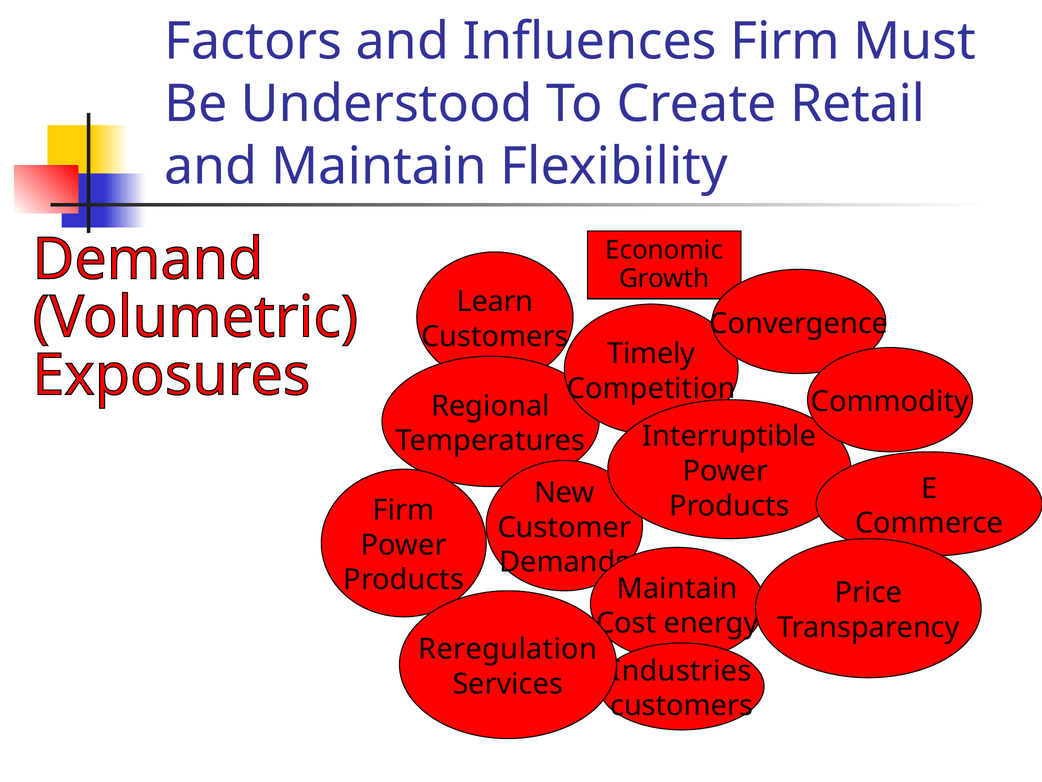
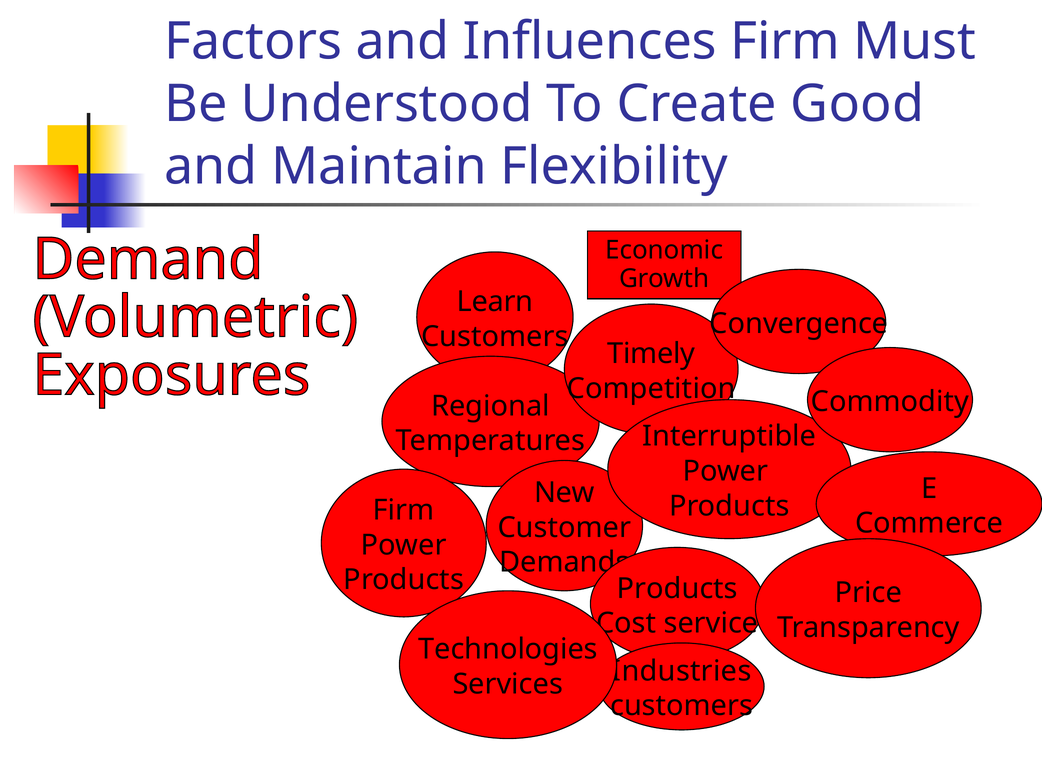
Retail: Retail -> Good (857, 104)
Maintain: Maintain -> Products (677, 588)
energy: energy -> service (711, 623)
Reregulation: Reregulation -> Technologies (508, 649)
